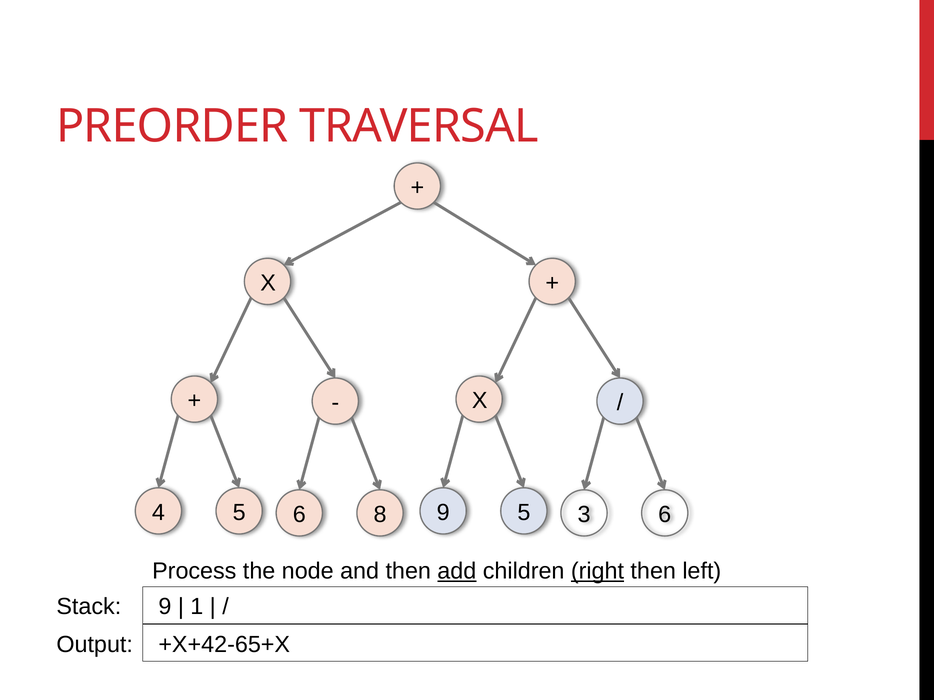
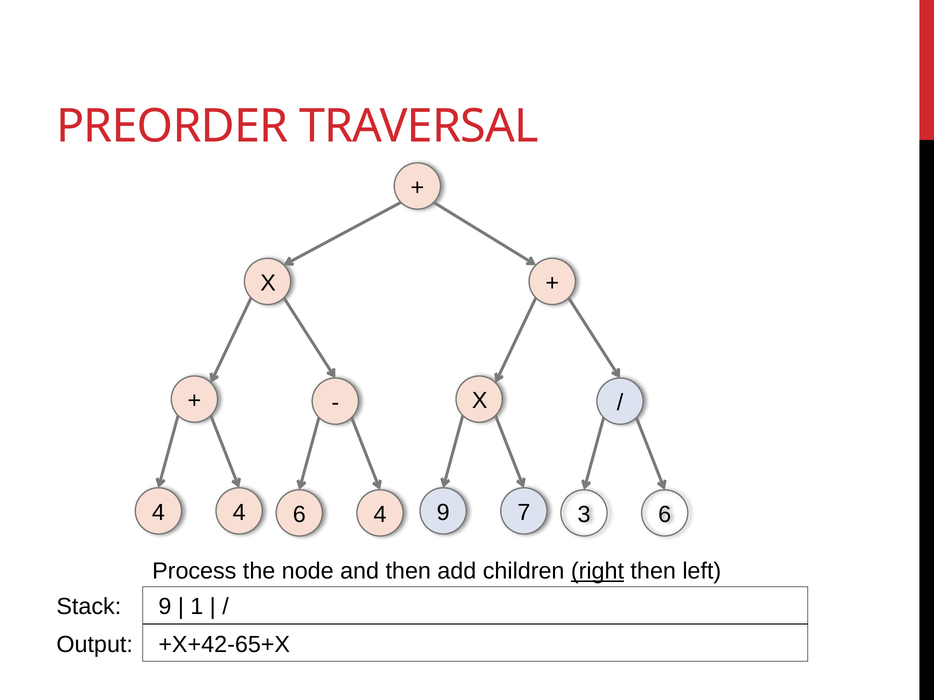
4 5: 5 -> 4 (239, 513)
9 5: 5 -> 7 (524, 513)
6 8: 8 -> 4 (380, 515)
add underline: present -> none (457, 572)
